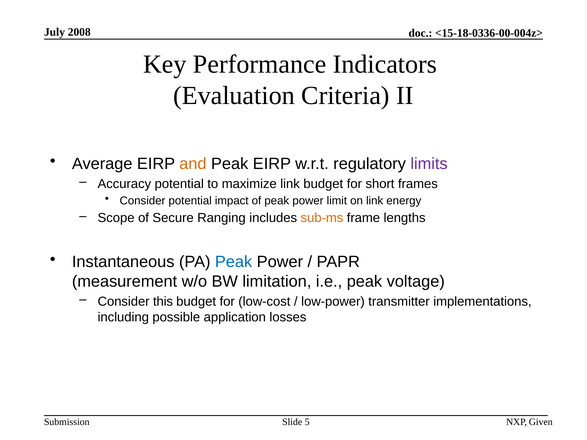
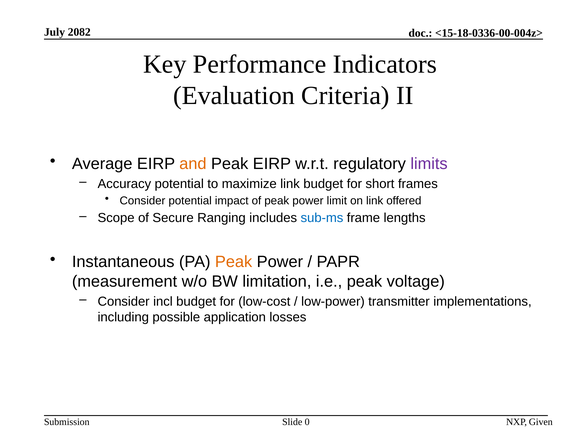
2008: 2008 -> 2082 (79, 32)
energy: energy -> offered (404, 201)
sub-ms colour: orange -> blue (322, 218)
Peak colour: blue -> orange (234, 262)
this: this -> incl (163, 302)
5: 5 -> 0 (307, 422)
